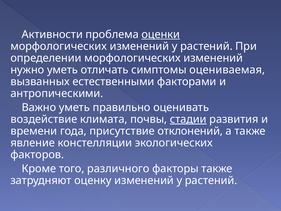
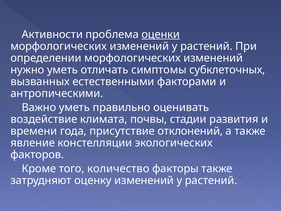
оцениваемая: оцениваемая -> субклеточных (227, 70)
стадии underline: present -> none (188, 119)
различного: различного -> количество (118, 168)
